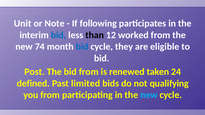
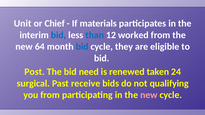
Note: Note -> Chief (55, 23)
following: following -> materials (98, 23)
than colour: black -> blue (95, 35)
74: 74 -> 64 (40, 47)
bid from: from -> need (89, 72)
defined: defined -> surgical (33, 84)
limited: limited -> receive (86, 84)
new colour: light blue -> pink (149, 95)
